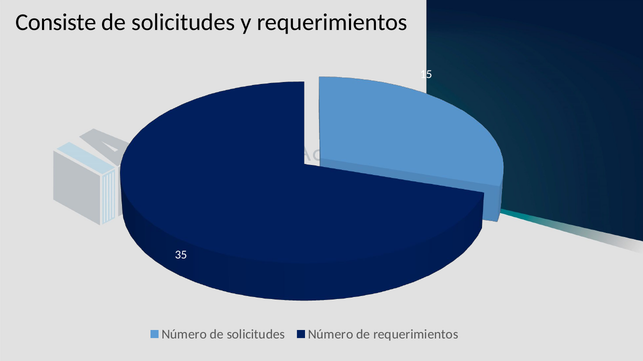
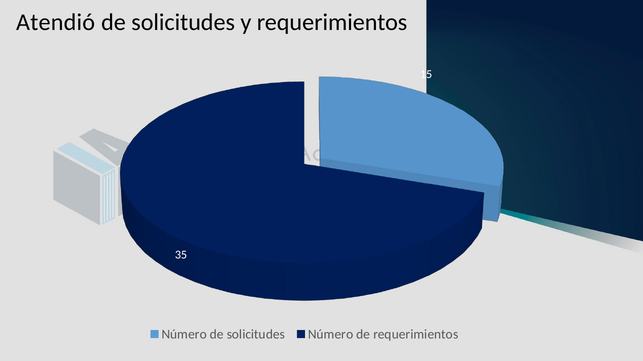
Consiste: Consiste -> Atendió (56, 22)
